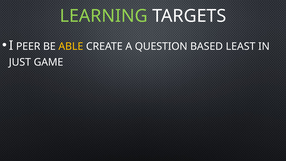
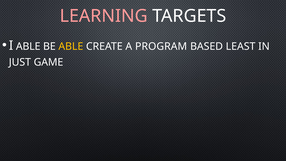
LEARNING colour: light green -> pink (104, 16)
I PEER: PEER -> ABLE (28, 46)
QUESTION: QUESTION -> PROGRAM (161, 46)
